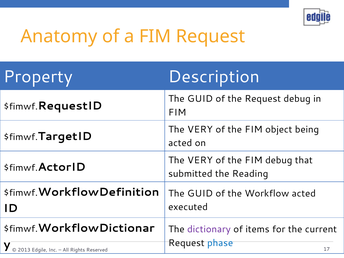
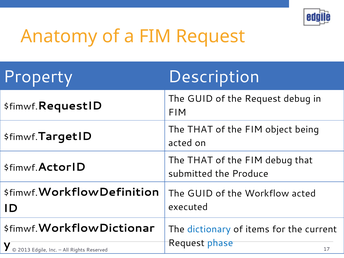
VERY: VERY -> THAT (200, 129)
VERY: VERY -> THAT (200, 160)
Reading: Reading -> Produce (250, 174)
dictionary colour: purple -> blue (209, 229)
